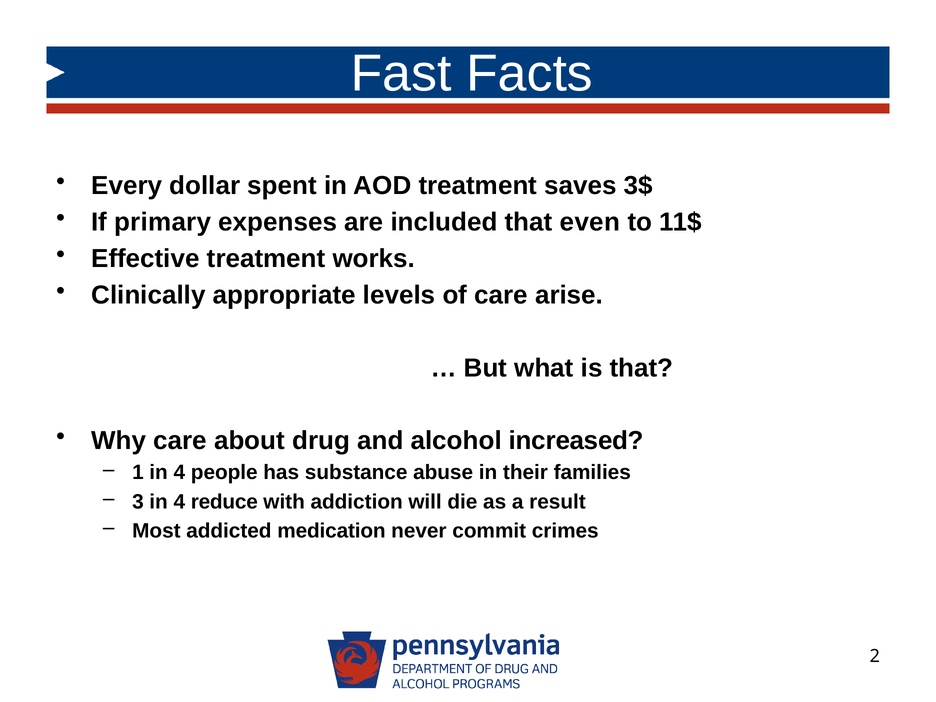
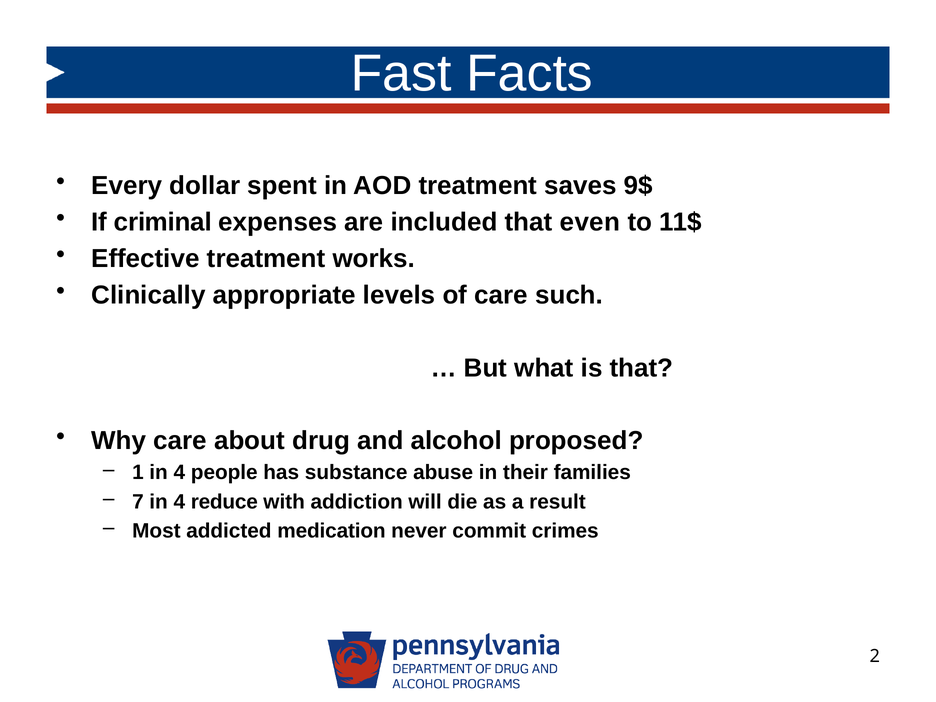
3$: 3$ -> 9$ (638, 186)
primary: primary -> criminal (163, 222)
arise: arise -> such (569, 295)
increased: increased -> proposed (576, 441)
3: 3 -> 7 (138, 502)
